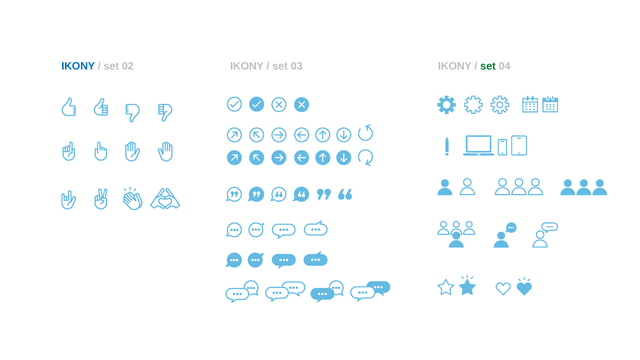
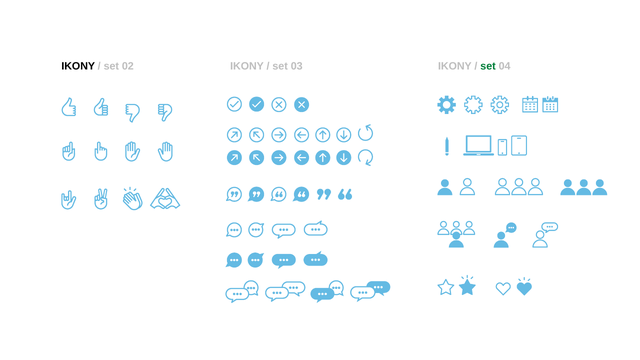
IKONY colour: blue -> black (78, 66)
